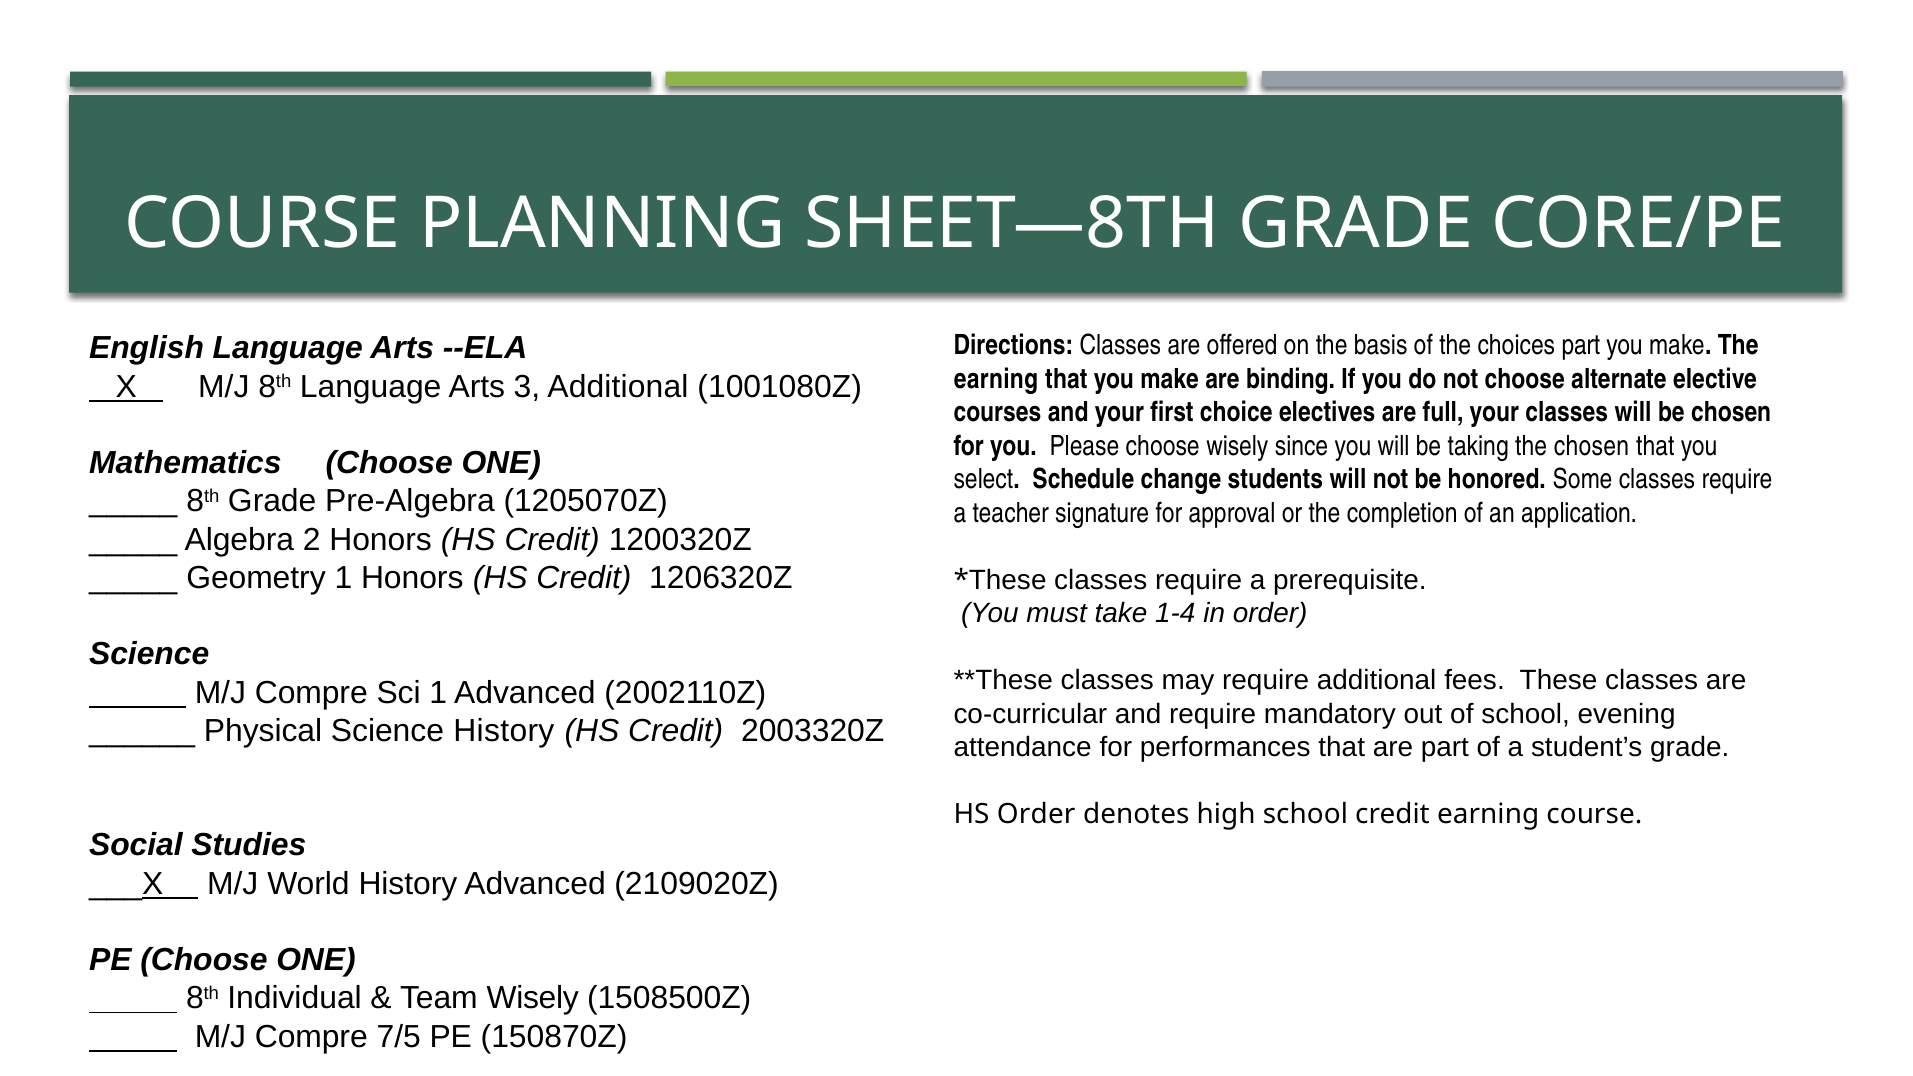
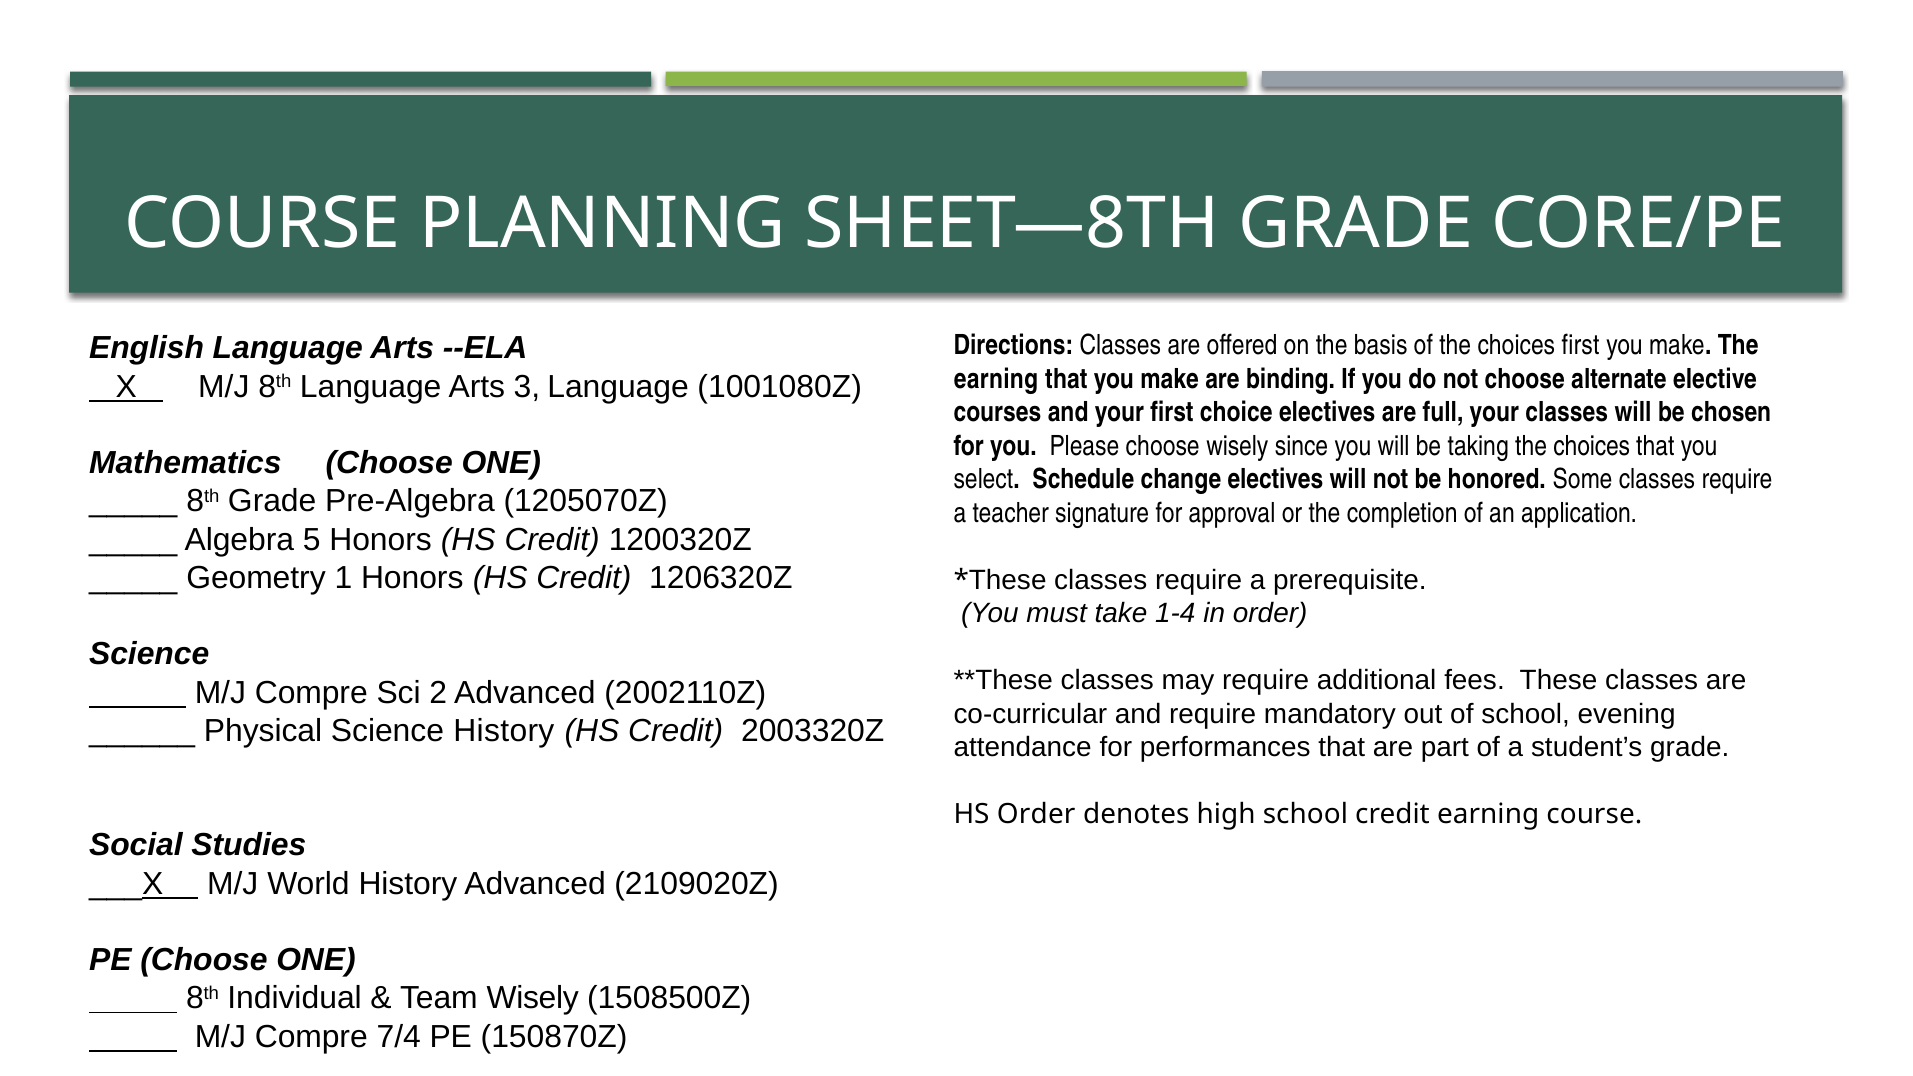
choices part: part -> first (1581, 346)
3 Additional: Additional -> Language (618, 387)
taking the chosen: chosen -> choices (1592, 446)
change students: students -> electives (1275, 480)
2: 2 -> 5 (312, 540)
Sci 1: 1 -> 2 (438, 693)
7/5: 7/5 -> 7/4 (399, 1037)
